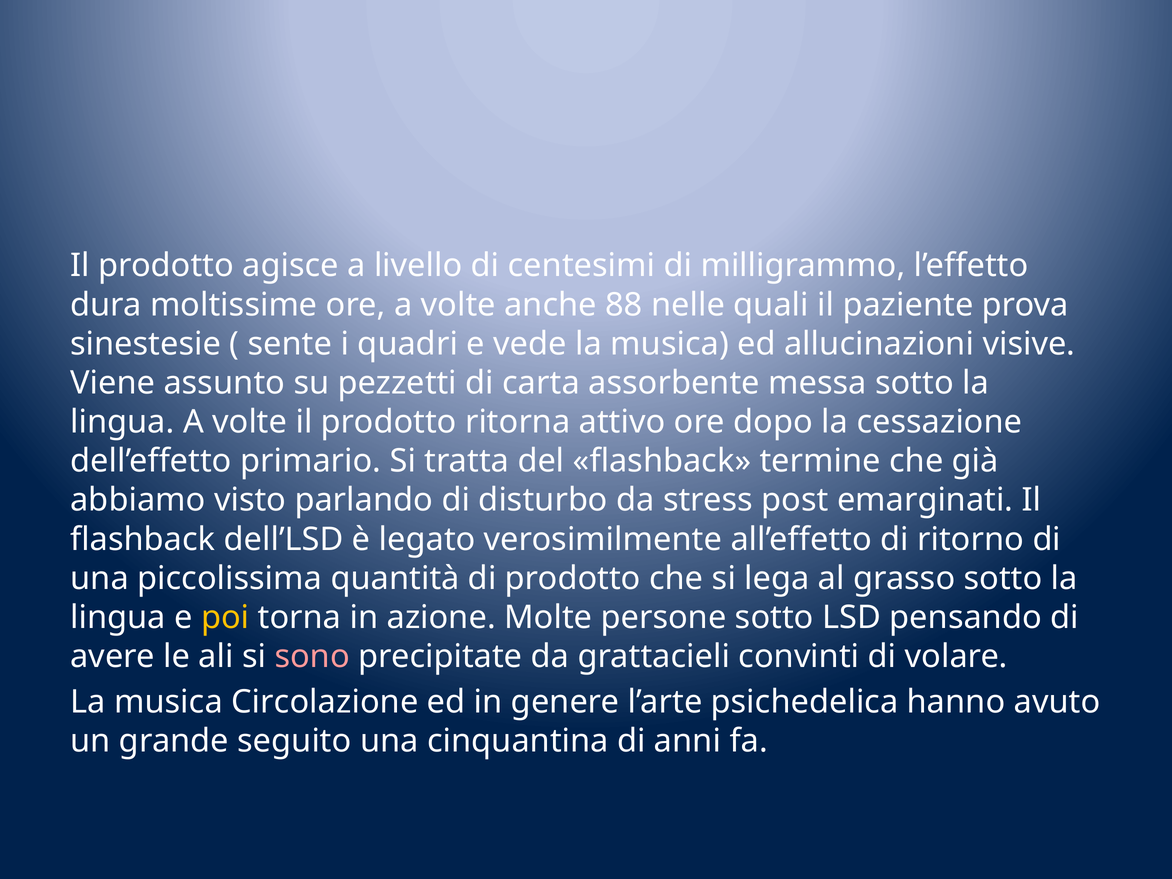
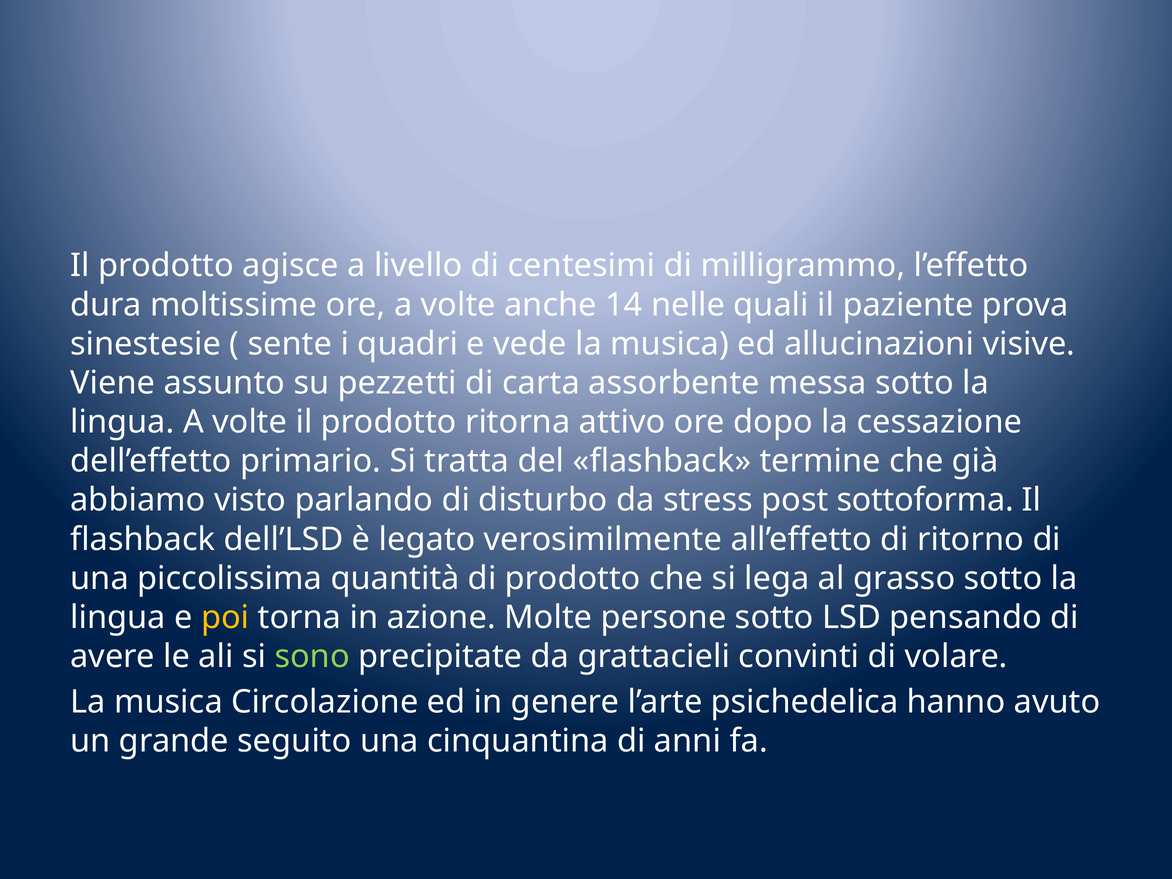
88: 88 -> 14 (624, 305)
emarginati: emarginati -> sottoforma (925, 500)
sono colour: pink -> light green (312, 657)
